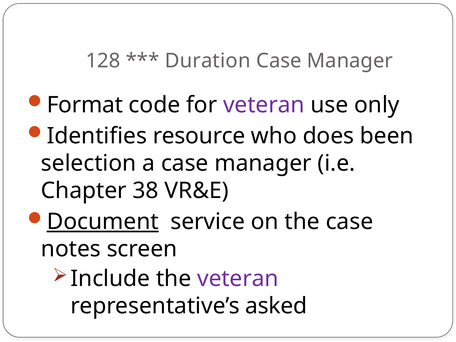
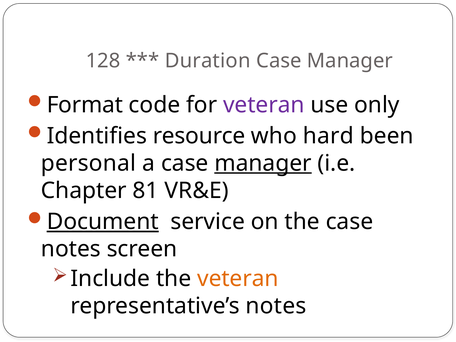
does: does -> hard (328, 136)
selection: selection -> personal (89, 163)
manager underline: none -> present (263, 163)
38: 38 -> 81 (146, 191)
veteran colour: purple -> orange (238, 279)
representative’s asked: asked -> notes (276, 306)
